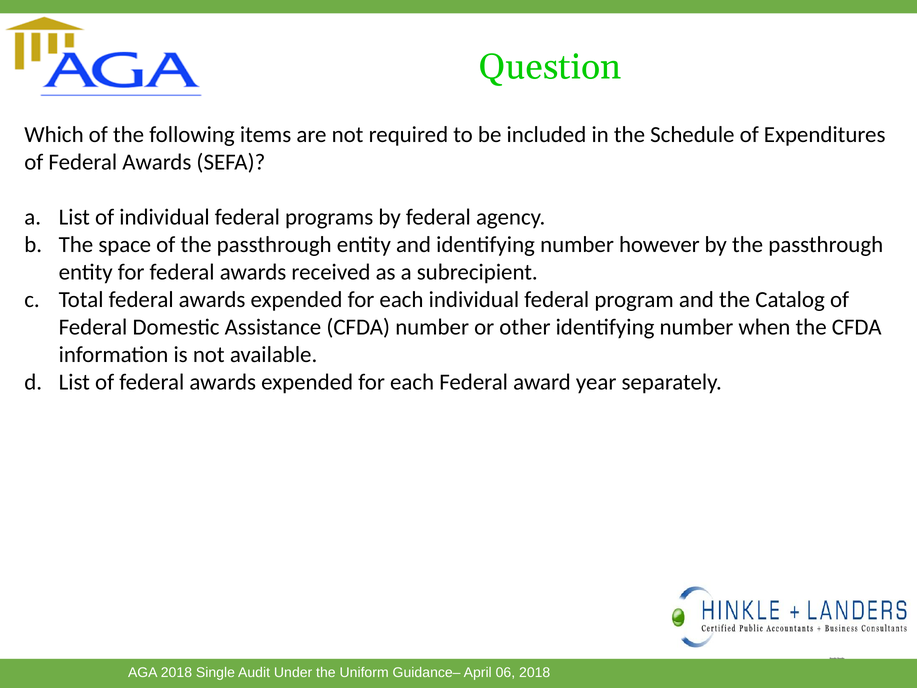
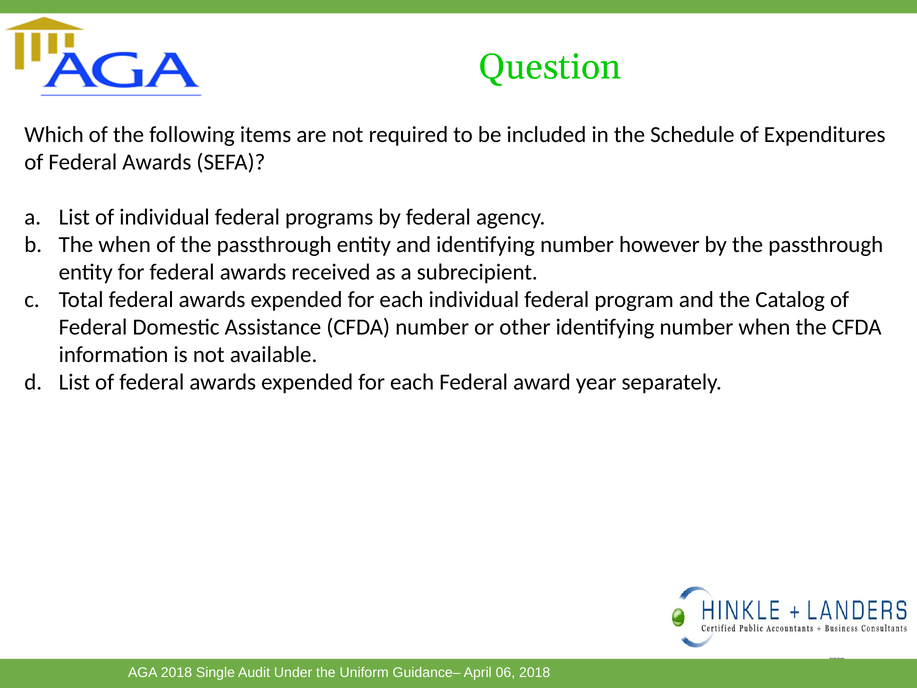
The space: space -> when (125, 245)
